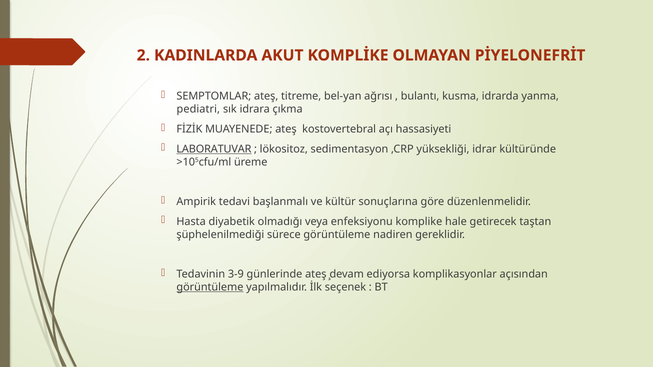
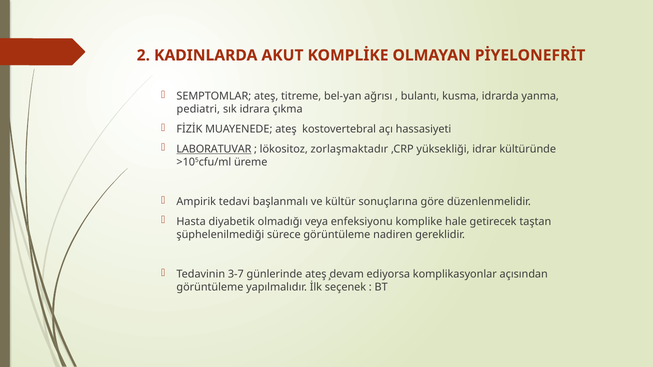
sedimentasyon: sedimentasyon -> zorlaşmaktadır (349, 149)
3-9: 3-9 -> 3-7 (236, 274)
görüntüleme underline: present -> none (210, 287)
